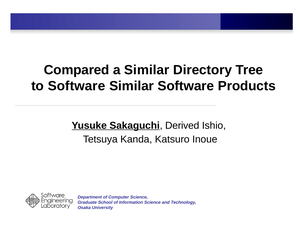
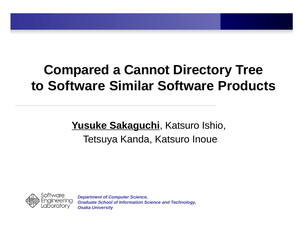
a Similar: Similar -> Cannot (147, 70)
Sakaguchi Derived: Derived -> Katsuro (182, 126)
